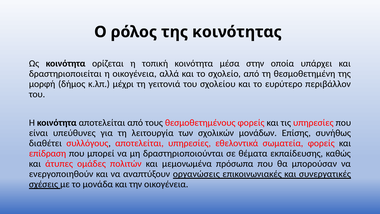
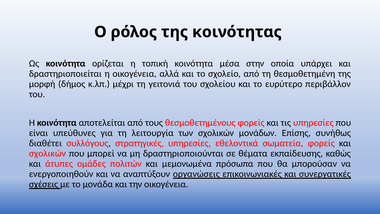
συλλόγους αποτελείται: αποτελείται -> στρατηγικές (139, 143)
επίδραση: επίδραση -> σχολικών (47, 153)
